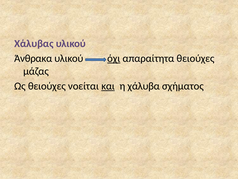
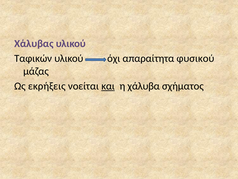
Άνθρακα: Άνθρακα -> Ταφικών (33, 58)
όχι underline: present -> none (114, 58)
απαραίτητα θειούχες: θειούχες -> φυσικού (195, 58)
Ως θειούχες: θειούχες -> εκρήξεις (47, 86)
